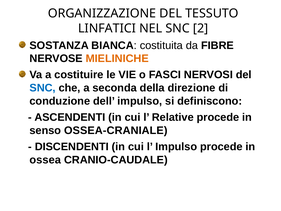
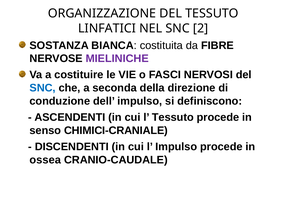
MIELINICHE colour: orange -> purple (117, 58)
l Relative: Relative -> Tessuto (173, 117)
OSSEA-CRANIALE: OSSEA-CRANIALE -> CHIMICI-CRANIALE (116, 130)
